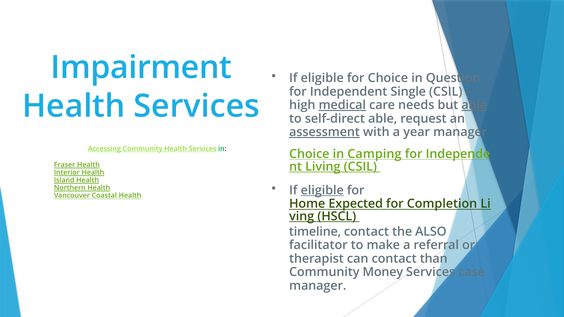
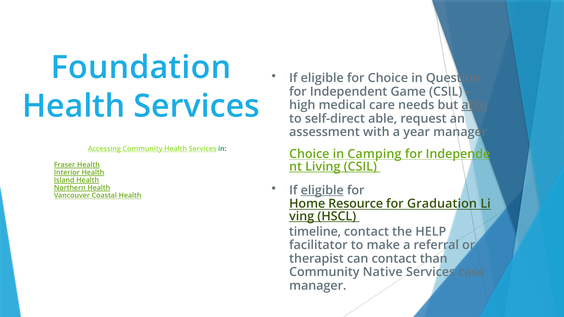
Impairment: Impairment -> Foundation (141, 68)
Single: Single -> Game (408, 92)
medical underline: present -> none (342, 105)
assessment underline: present -> none (324, 132)
Expected: Expected -> Resource (356, 204)
Completion: Completion -> Graduation (442, 204)
ALSO: ALSO -> HELP (431, 232)
Money: Money -> Native (383, 272)
